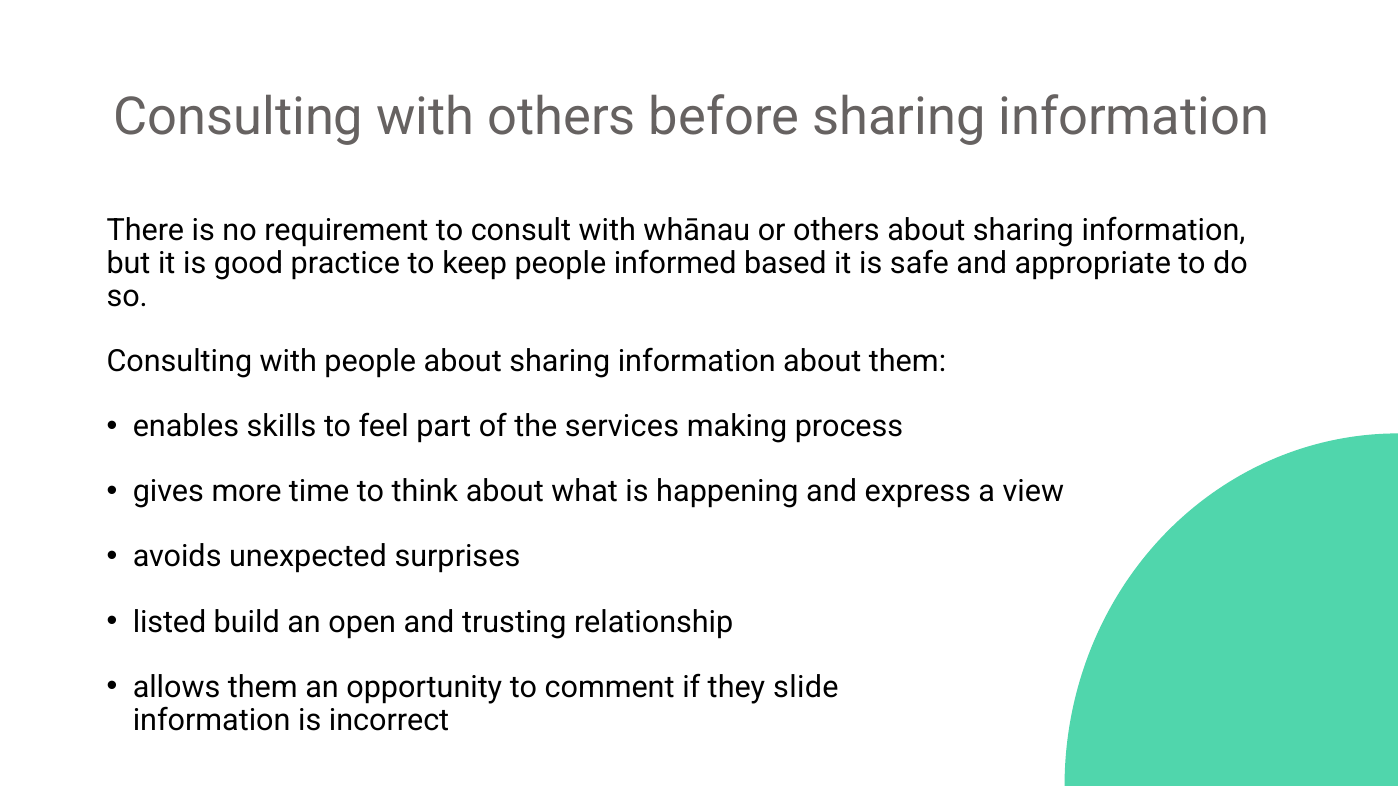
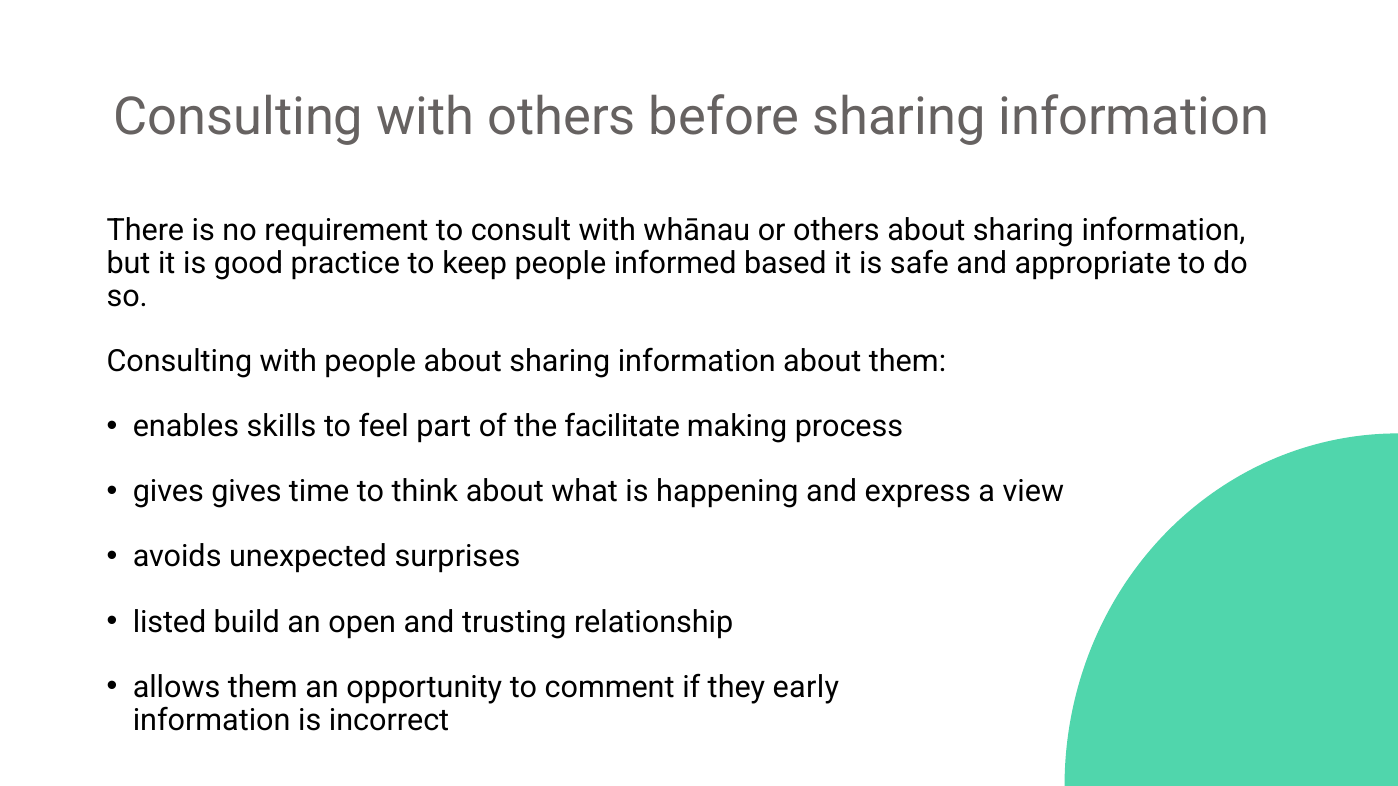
services: services -> facilitate (622, 427)
gives more: more -> gives (247, 492)
slide: slide -> early (806, 687)
